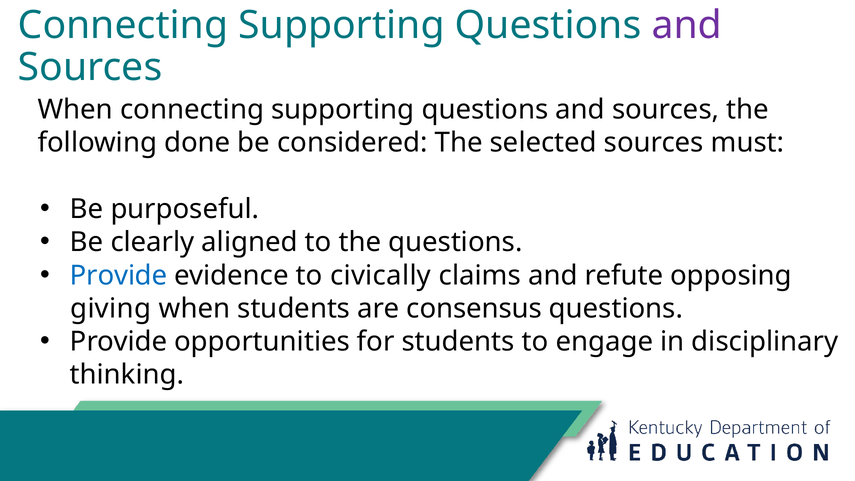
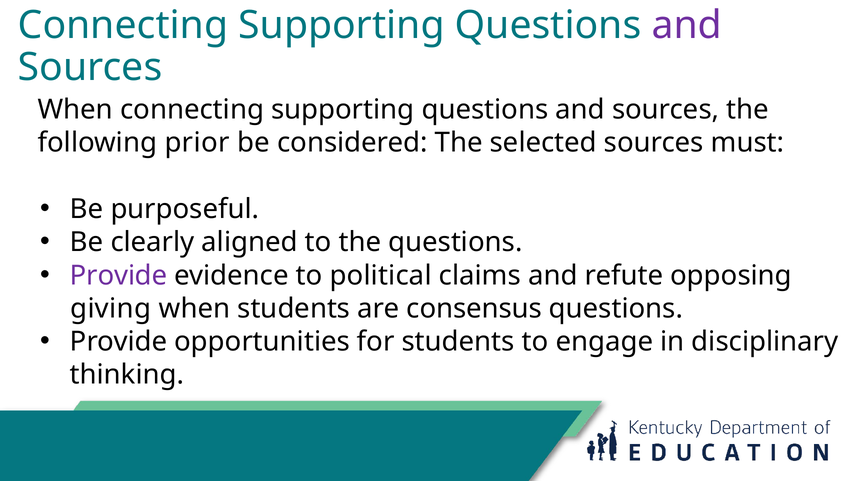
done: done -> prior (197, 143)
Provide colour: blue -> purple (119, 275)
civically: civically -> political (381, 275)
